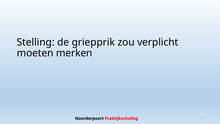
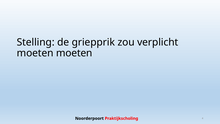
moeten merken: merken -> moeten (74, 53)
